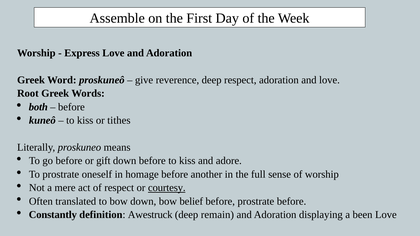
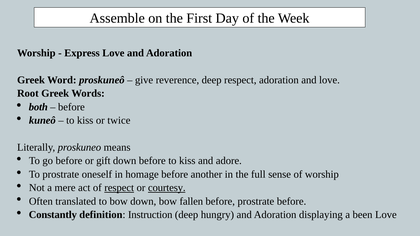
tithes: tithes -> twice (119, 121)
respect underline: none -> present (119, 188)
belief: belief -> fallen (191, 201)
Awestruck: Awestruck -> Instruction (150, 215)
remain: remain -> hungry (217, 215)
